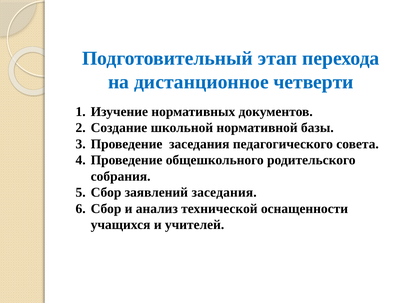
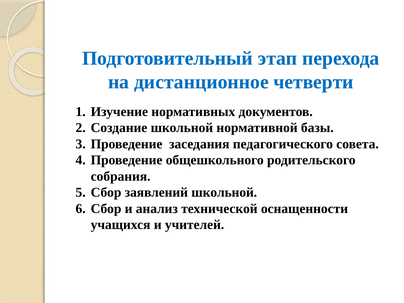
заявлений заседания: заседания -> школьной (224, 192)
